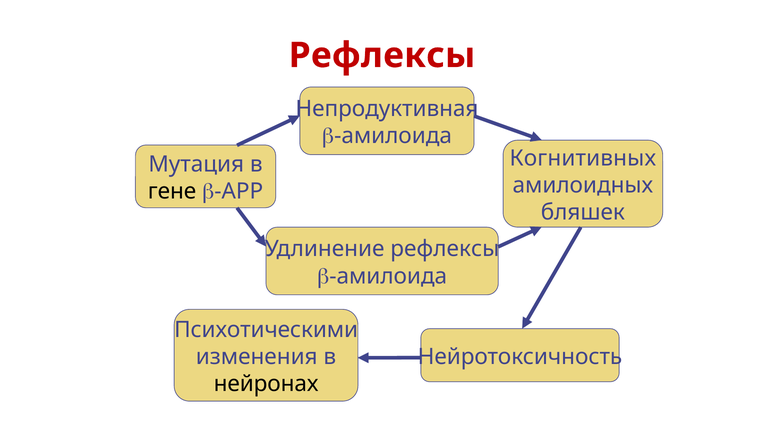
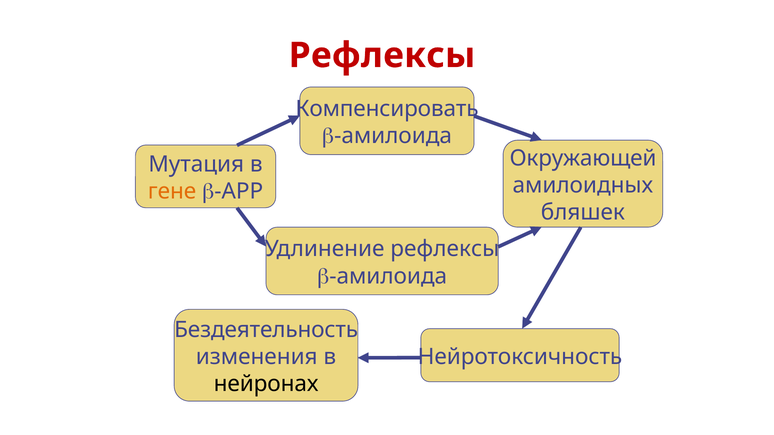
Непродуктивная: Непродуктивная -> Компенсировать (387, 109)
Когнитивных: Когнитивных -> Окружающей (583, 158)
гене colour: black -> orange (172, 192)
Психотическими: Психотическими -> Бездеятельность (266, 330)
